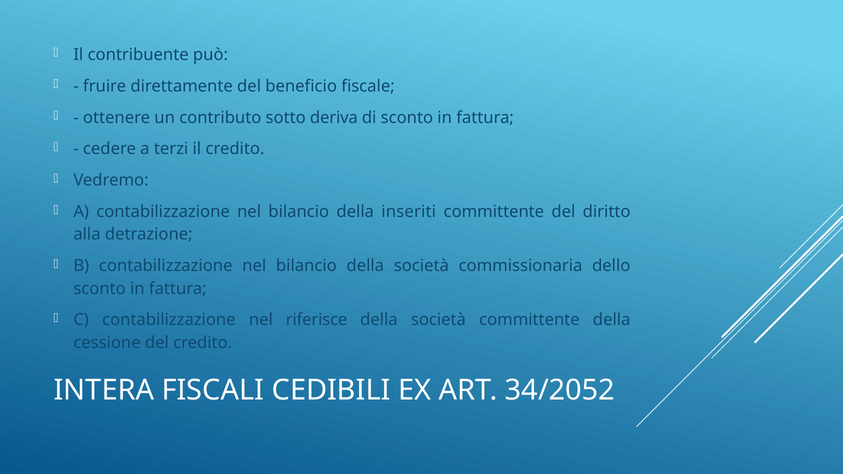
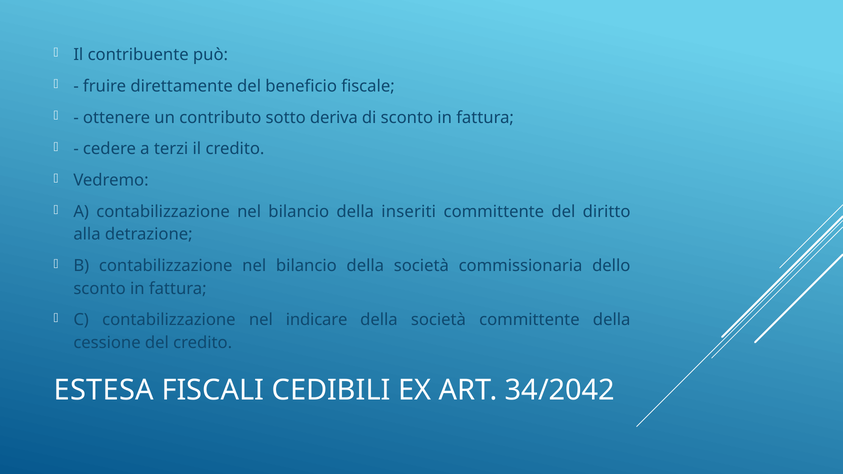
riferisce: riferisce -> indicare (317, 320)
INTERA: INTERA -> ESTESA (104, 390)
34/2052: 34/2052 -> 34/2042 (560, 390)
